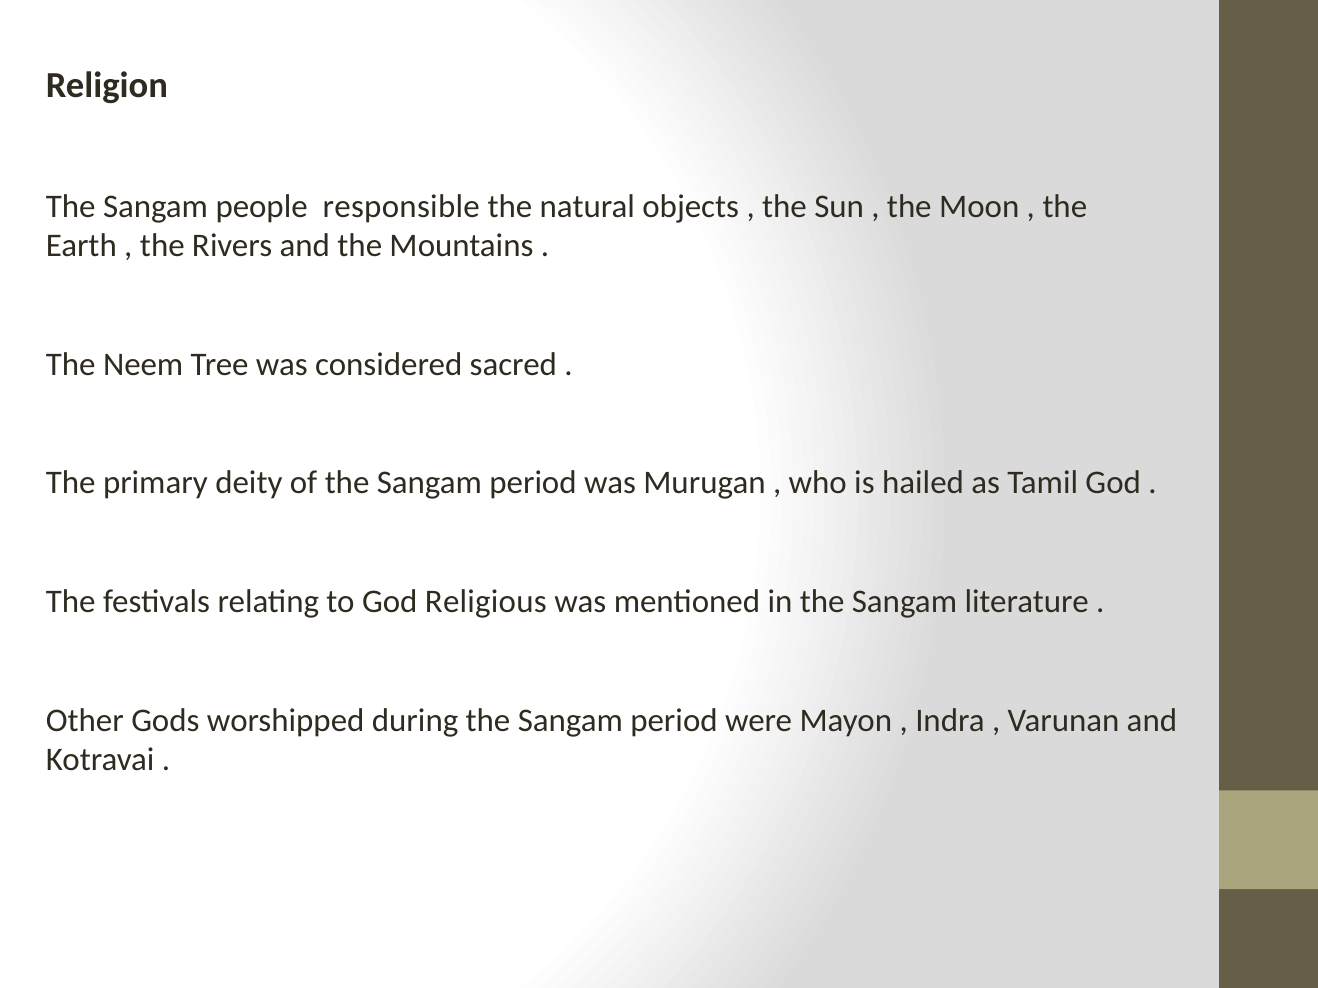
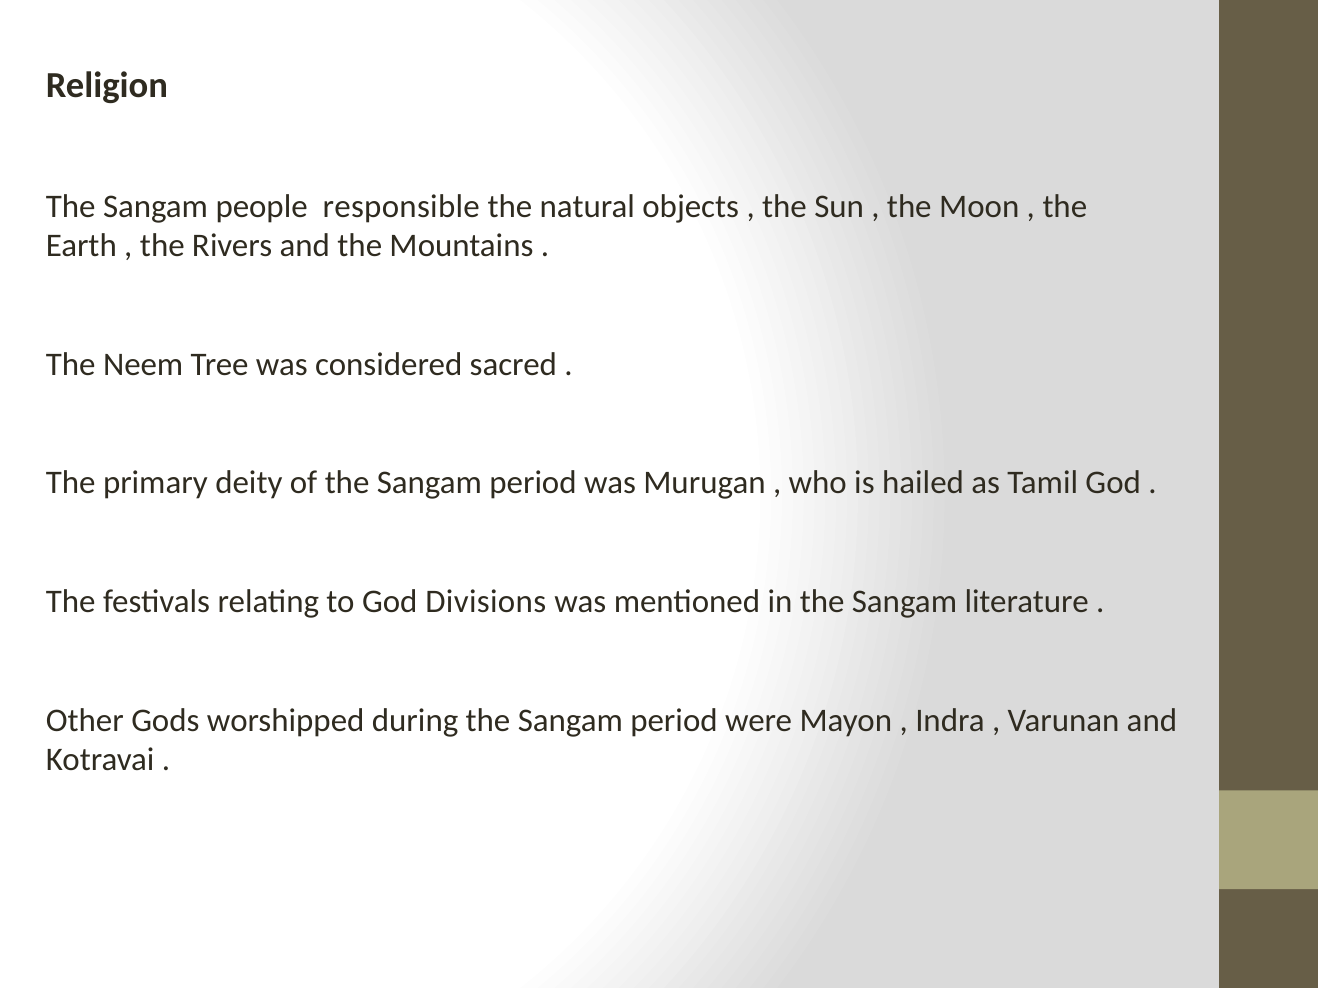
Religious: Religious -> Divisions (486, 602)
